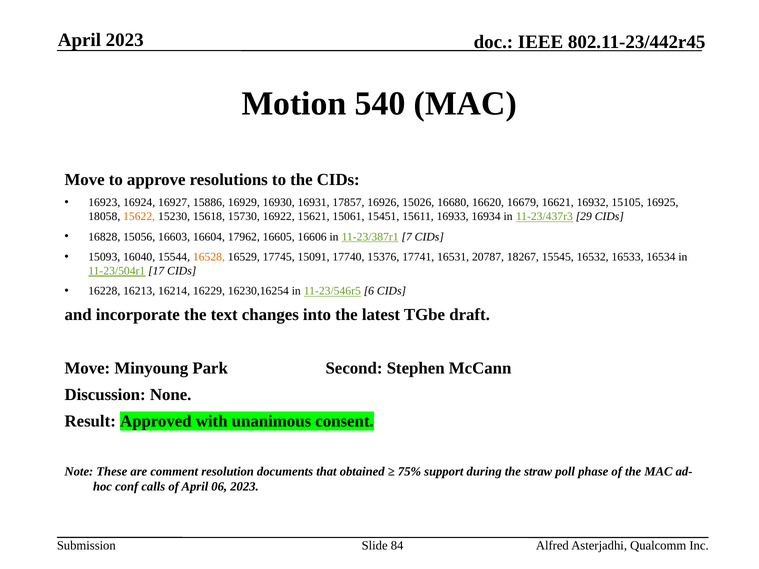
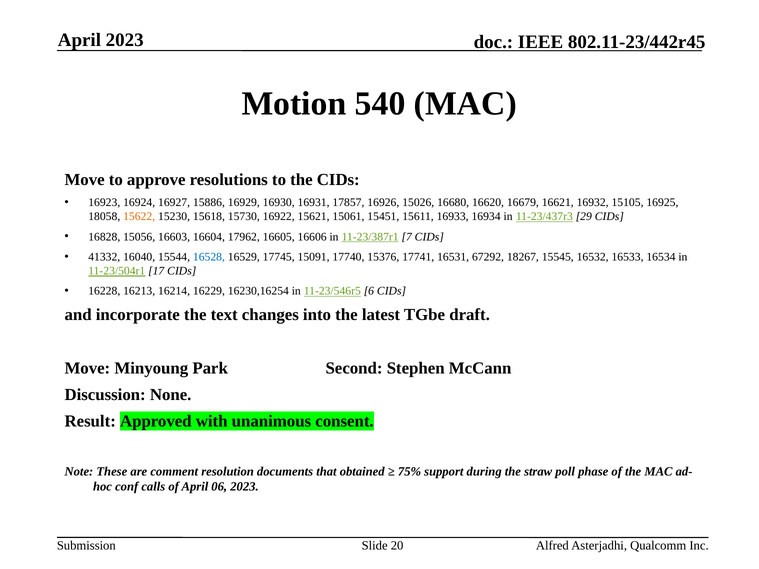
15093: 15093 -> 41332 (104, 257)
16528 colour: orange -> blue (209, 257)
20787: 20787 -> 67292 (488, 257)
84: 84 -> 20 (397, 546)
